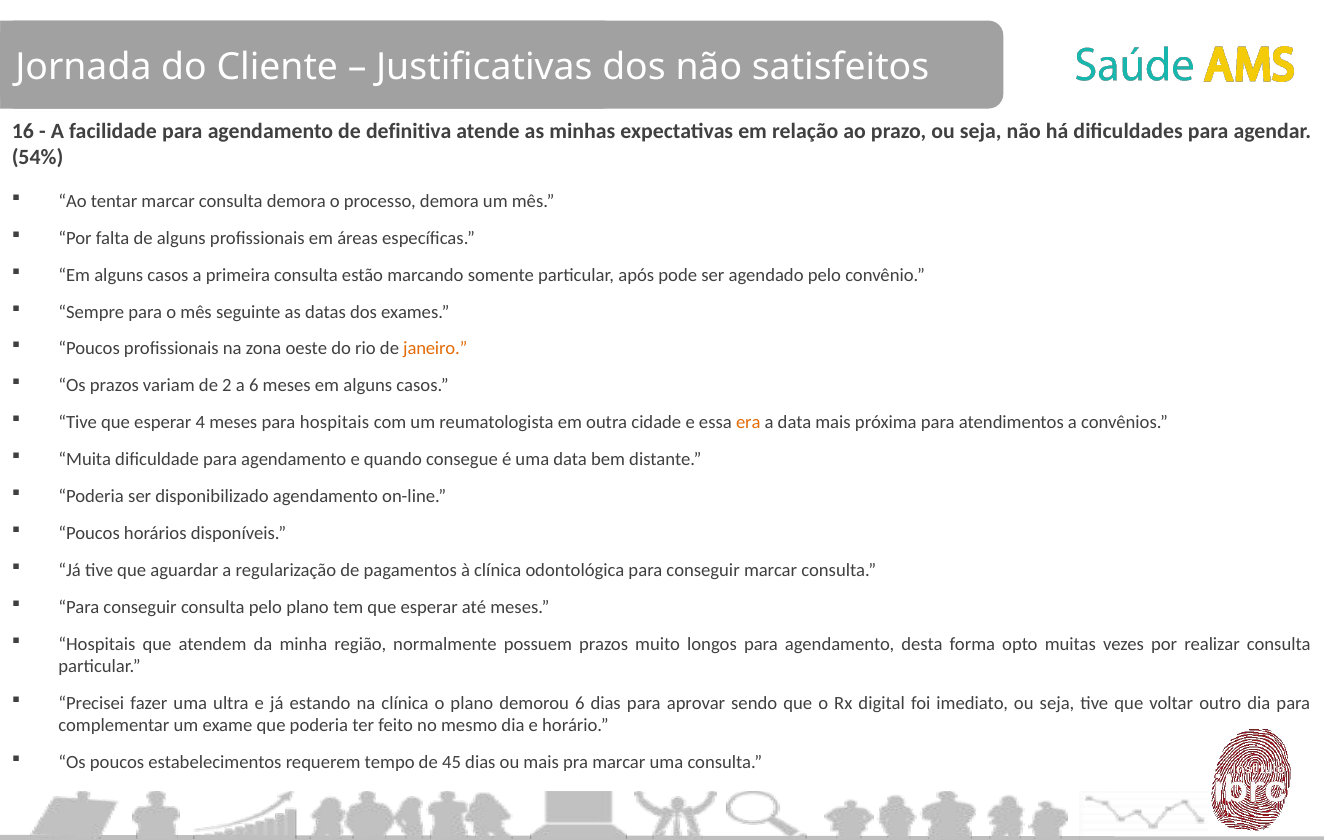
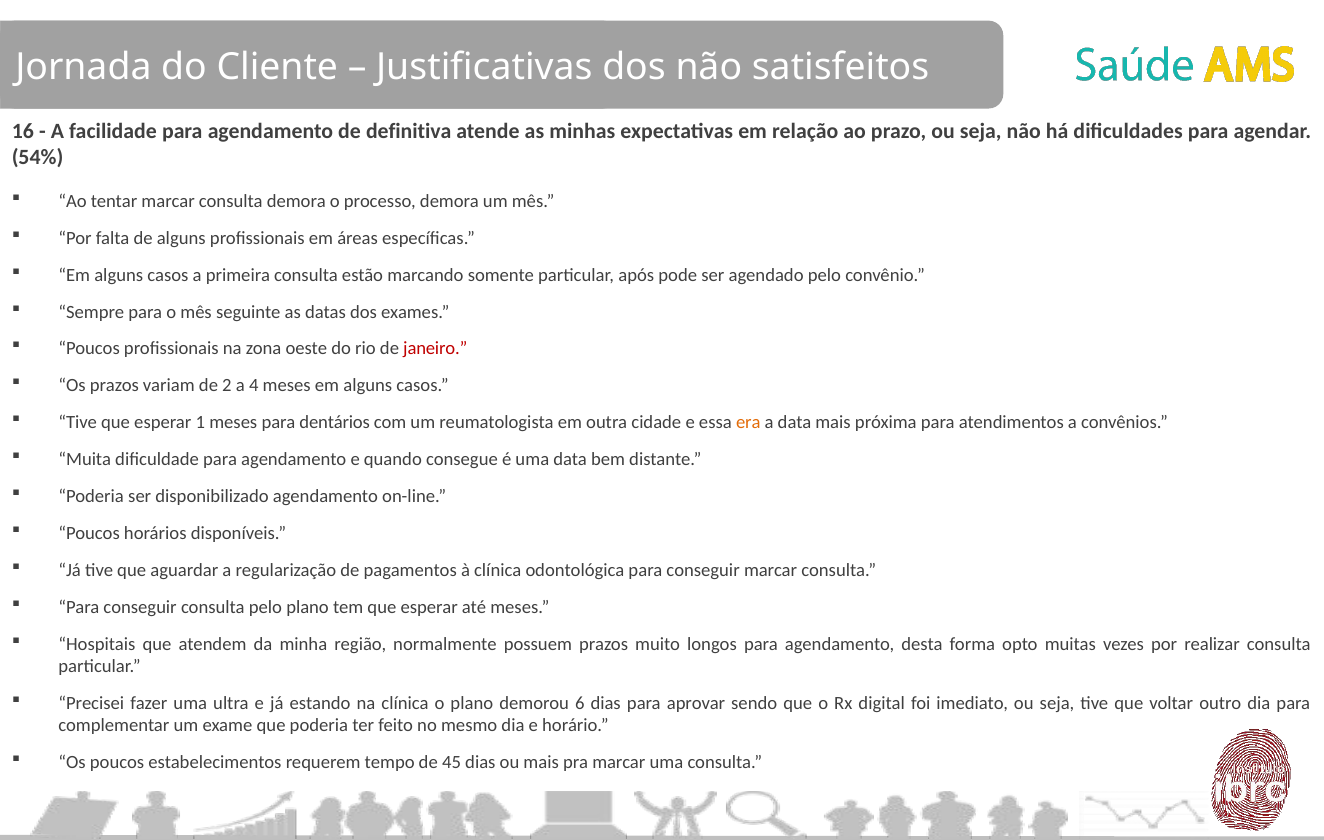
janeiro colour: orange -> red (435, 349)
a 6: 6 -> 4 (254, 386)
4: 4 -> 1 (200, 423)
para hospitais: hospitais -> dentários (335, 423)
